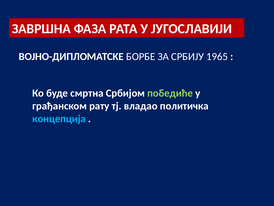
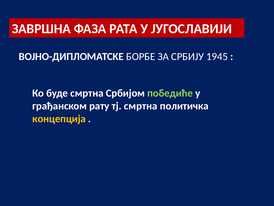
1965: 1965 -> 1945 (217, 56)
тј владао: владао -> смртна (141, 106)
концепција colour: light blue -> yellow (59, 119)
